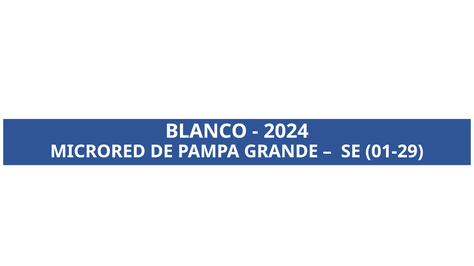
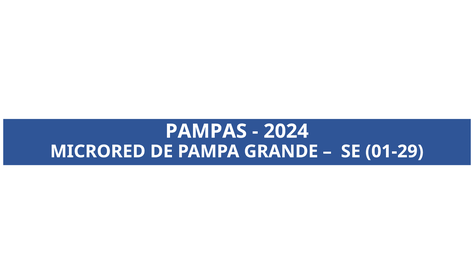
BLANCO: BLANCO -> PAMPAS (206, 132)
